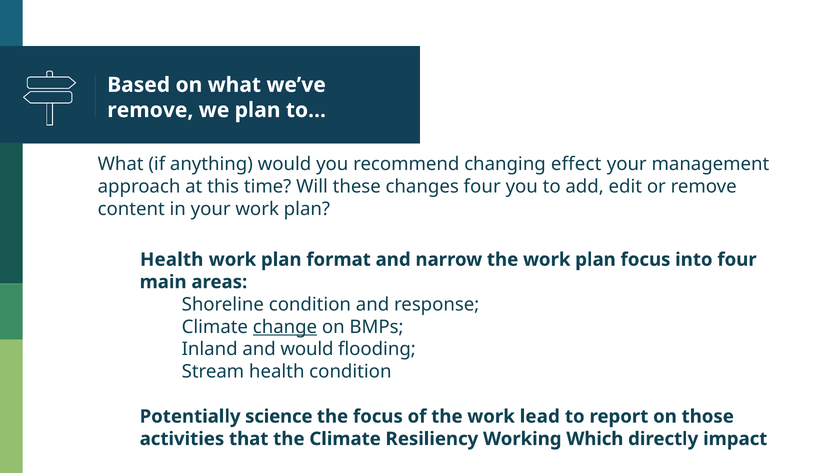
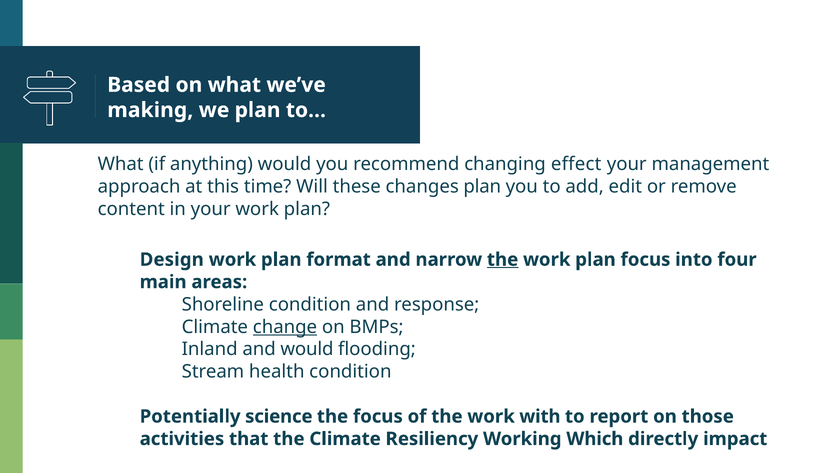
remove: remove -> making (150, 110)
changes four: four -> plan (482, 187)
Health: Health -> Design (172, 259)
the underline: none -> present (503, 259)
lead: lead -> with (540, 416)
